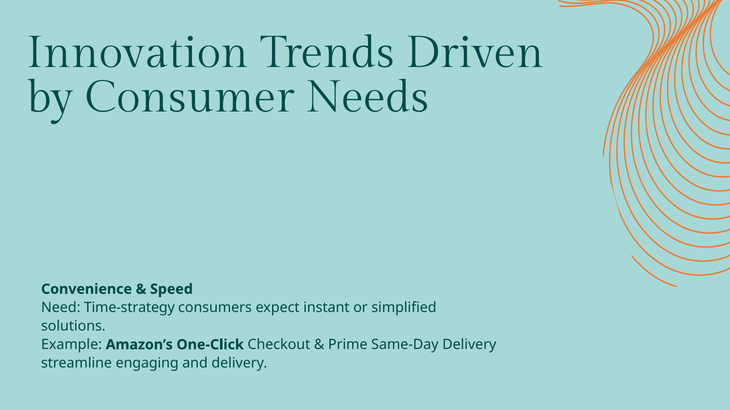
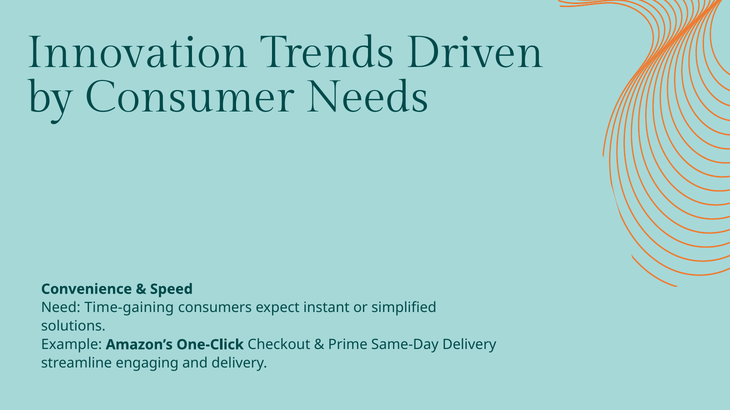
Time-strategy: Time-strategy -> Time-gaining (129, 308)
